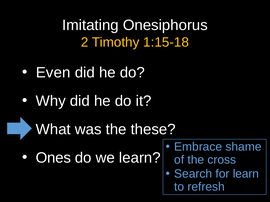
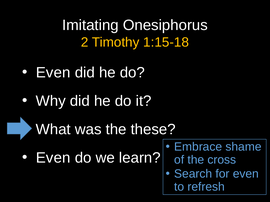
Ones: Ones -> Even (53, 158)
for learn: learn -> even (246, 174)
